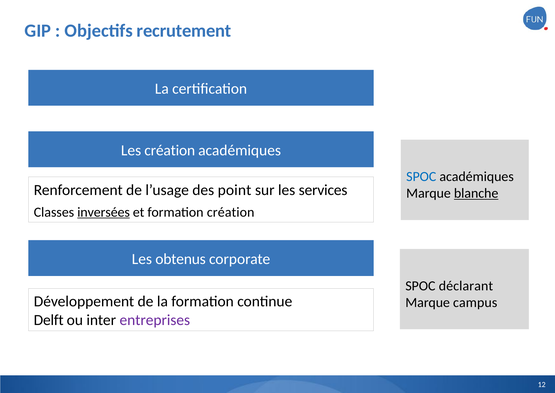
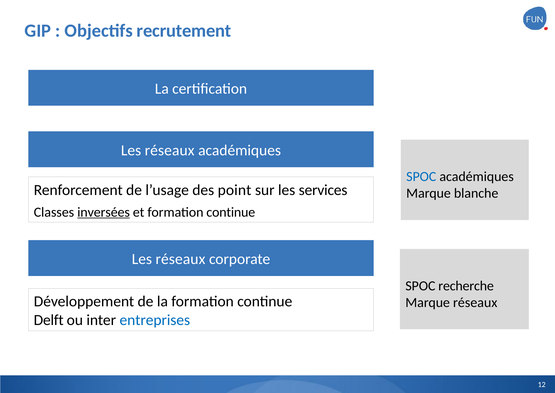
création: création -> réseaux (170, 150)
blanche underline: present -> none (476, 193)
et formation création: création -> continue (231, 212)
obtenus: obtenus -> réseaux (180, 259)
déclarant: déclarant -> recherche (466, 286)
Marque campus: campus -> réseaux (475, 303)
entreprises colour: purple -> blue (155, 320)
